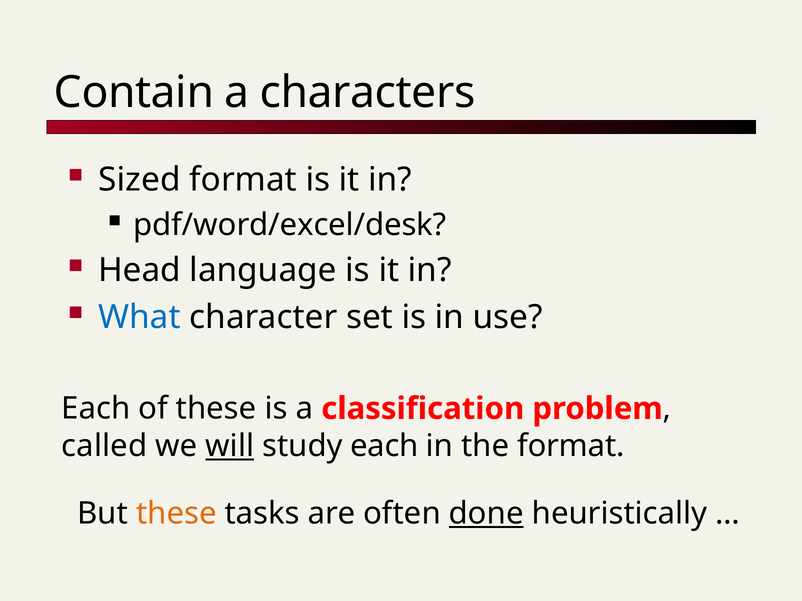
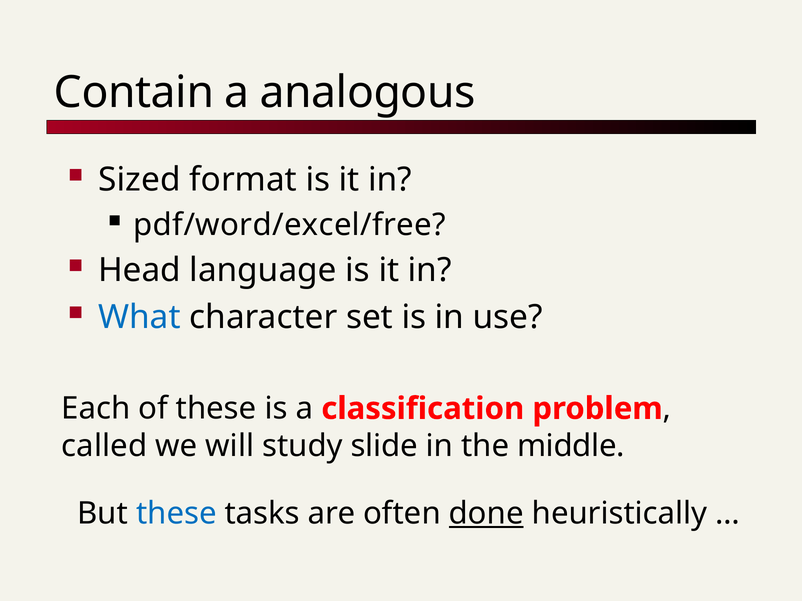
characters: characters -> analogous (368, 93)
pdf/word/excel/desk: pdf/word/excel/desk -> pdf/word/excel/free (290, 225)
will underline: present -> none (230, 446)
study each: each -> slide (384, 446)
the format: format -> middle (571, 446)
these colour: orange -> blue (176, 514)
